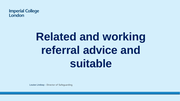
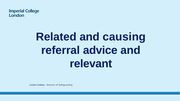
working: working -> causing (124, 37)
suitable: suitable -> relevant (91, 64)
